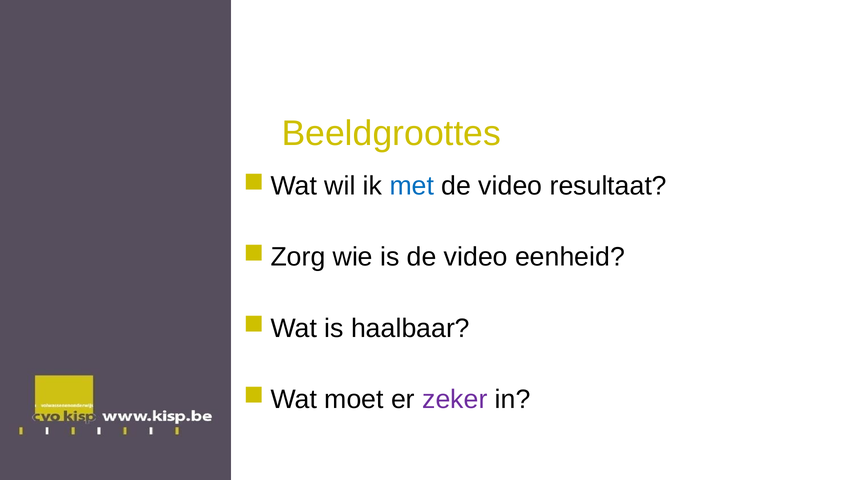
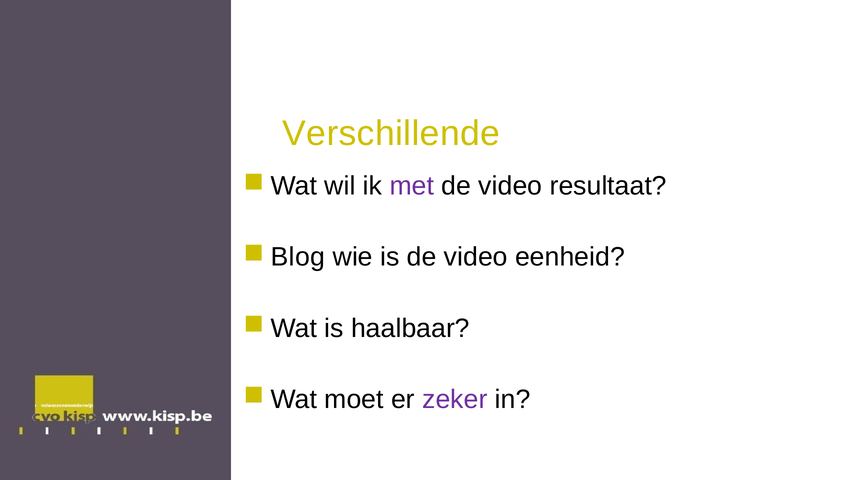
Beeldgroottes: Beeldgroottes -> Verschillende (391, 134)
met colour: blue -> purple (412, 186)
Zorg: Zorg -> Blog (298, 257)
